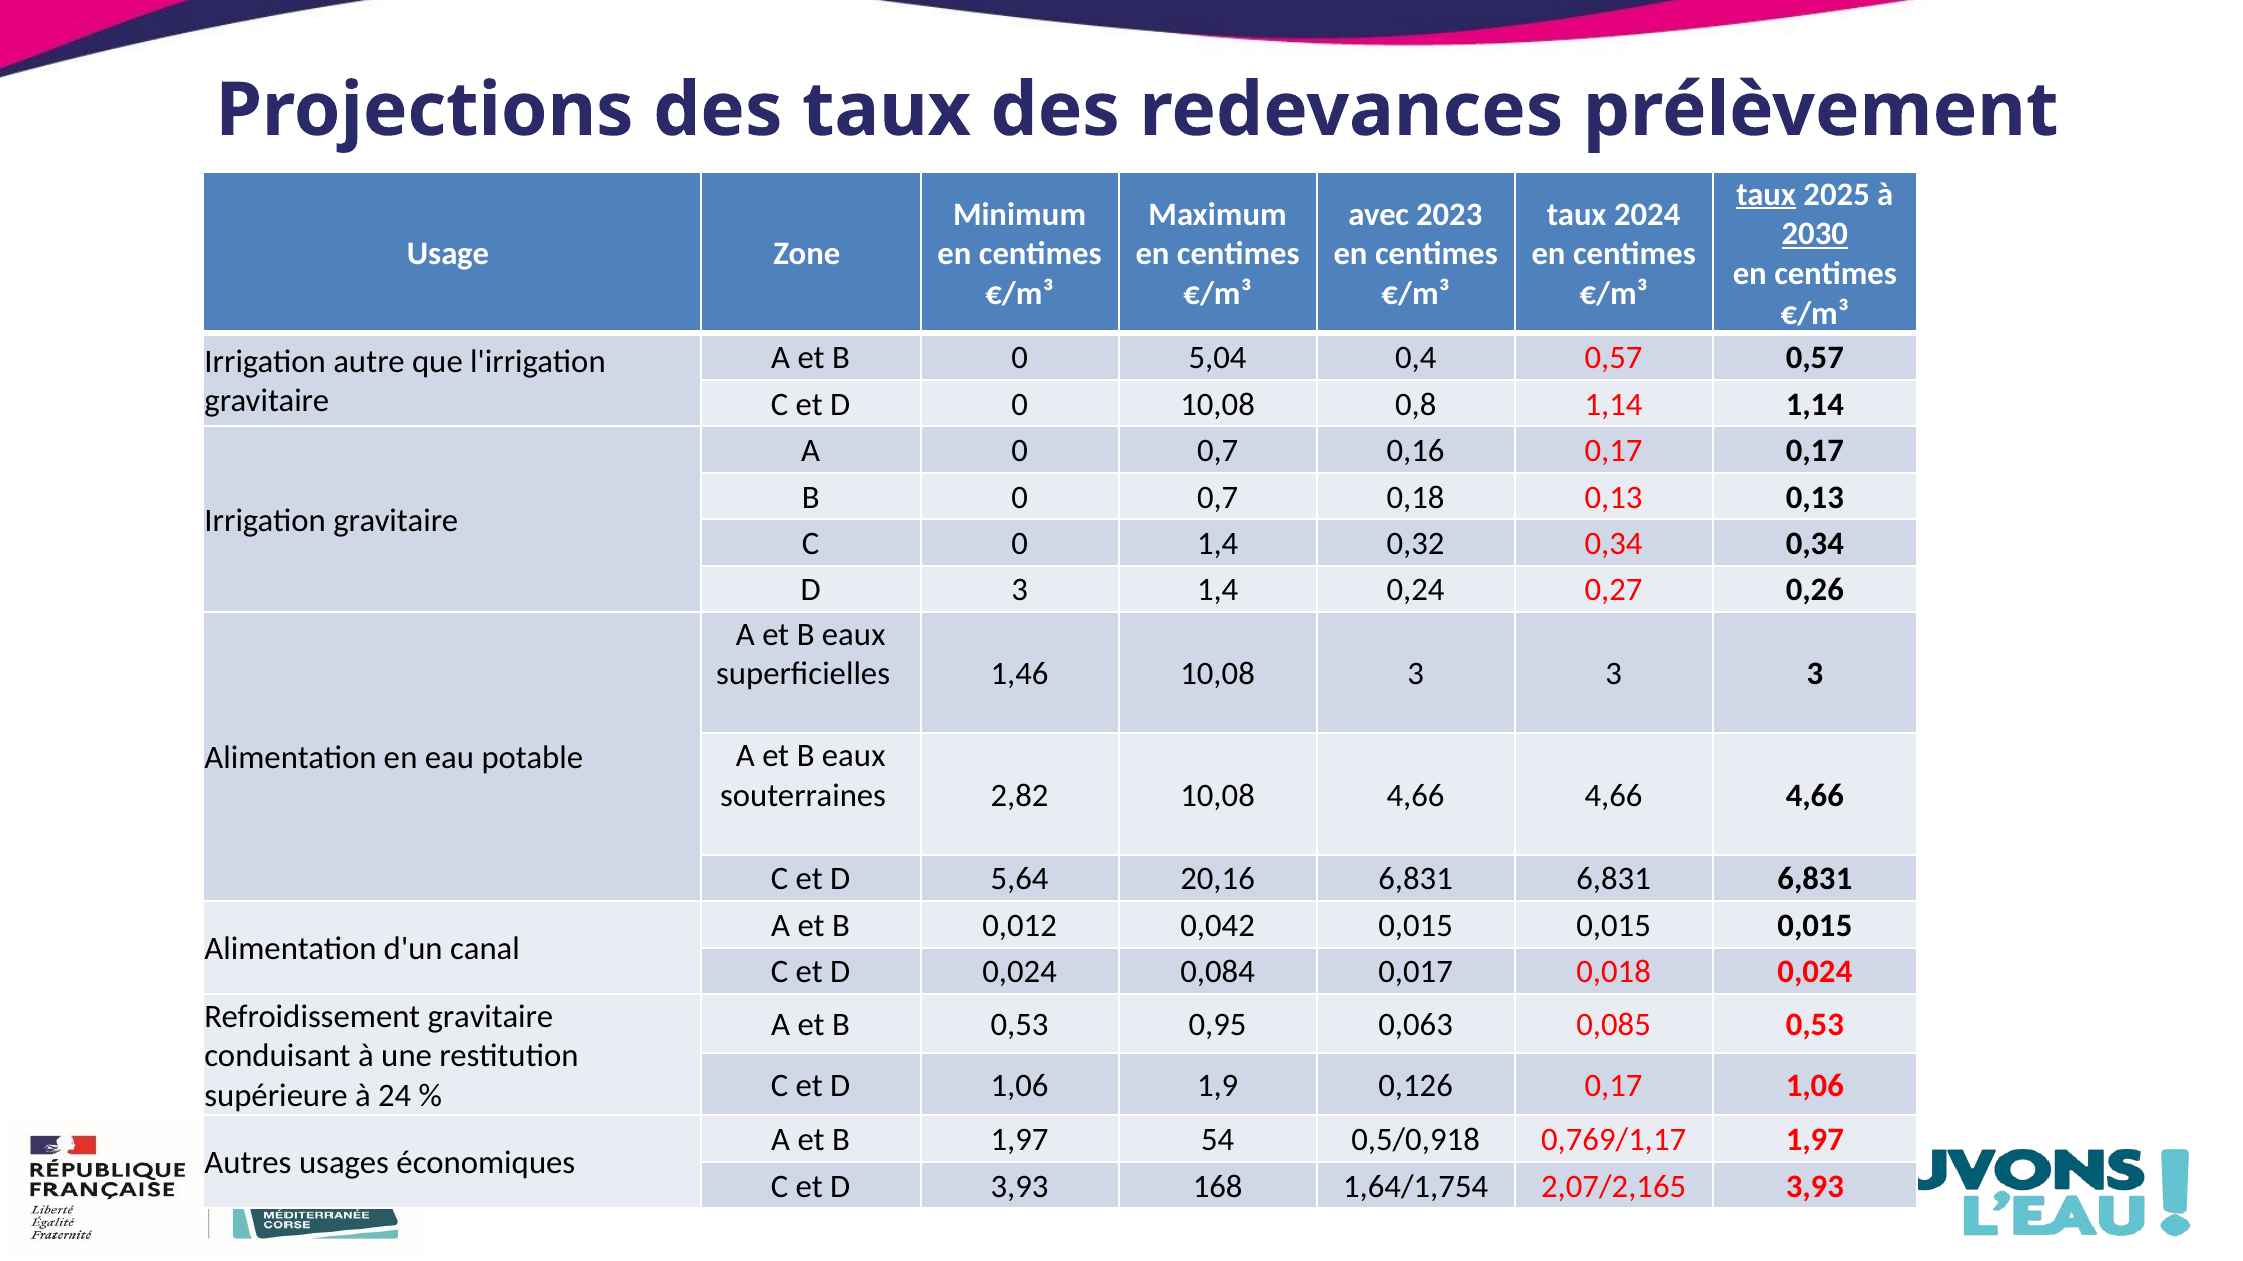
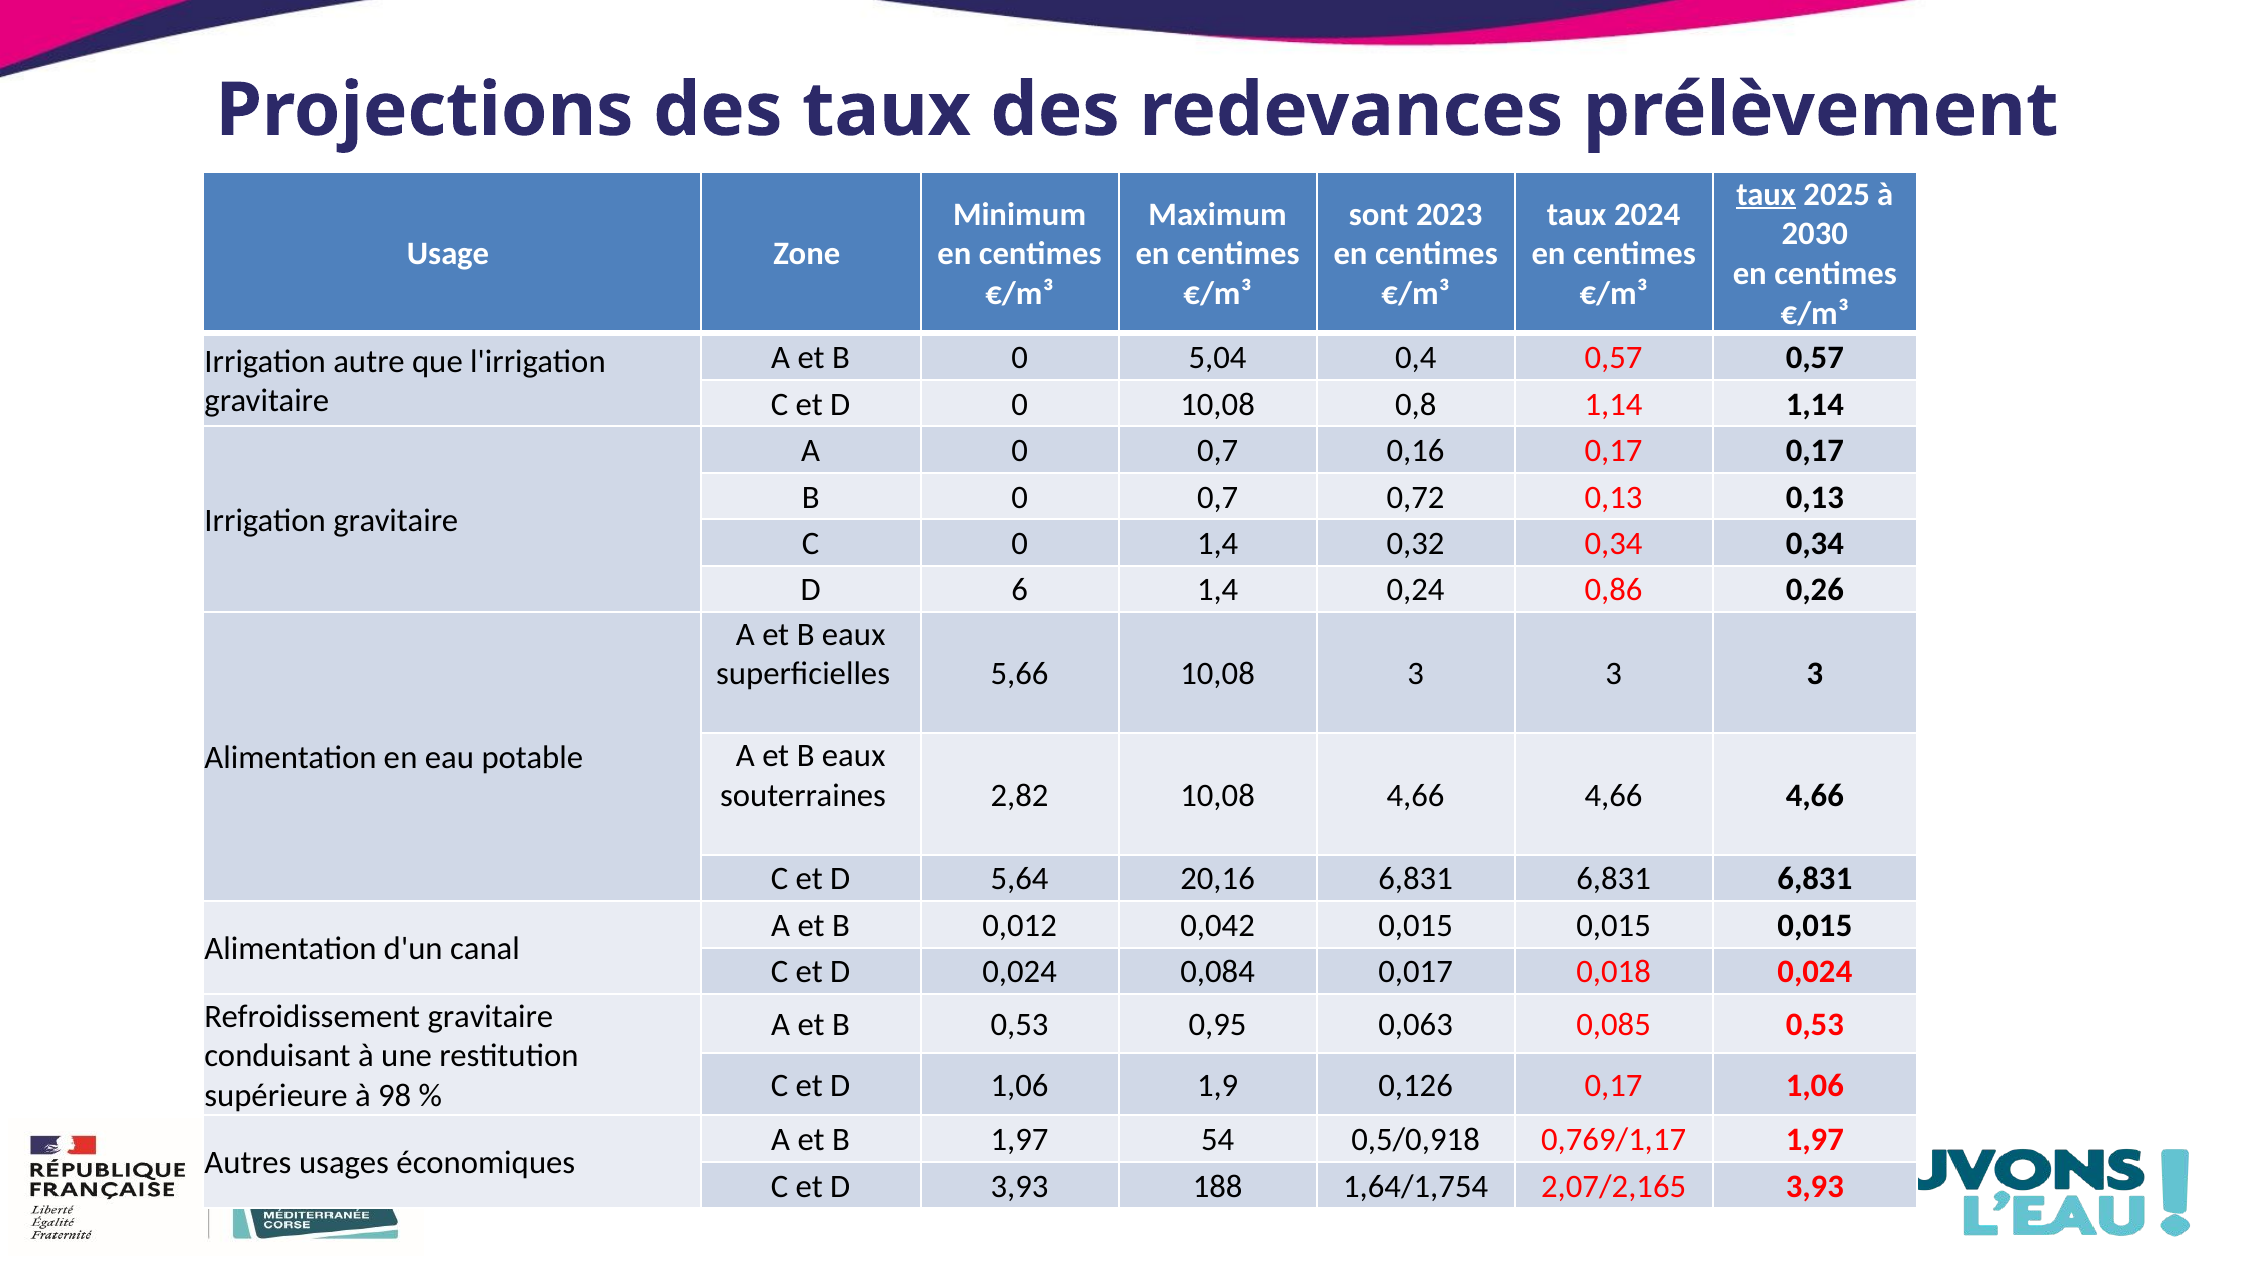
avec: avec -> sont (1379, 214)
2030 underline: present -> none (1815, 234)
0,18: 0,18 -> 0,72 (1416, 498)
D 3: 3 -> 6 (1020, 591)
0,27: 0,27 -> 0,86 (1614, 591)
1,46: 1,46 -> 5,66 (1019, 674)
24: 24 -> 98 (395, 1096)
168: 168 -> 188 (1218, 1187)
